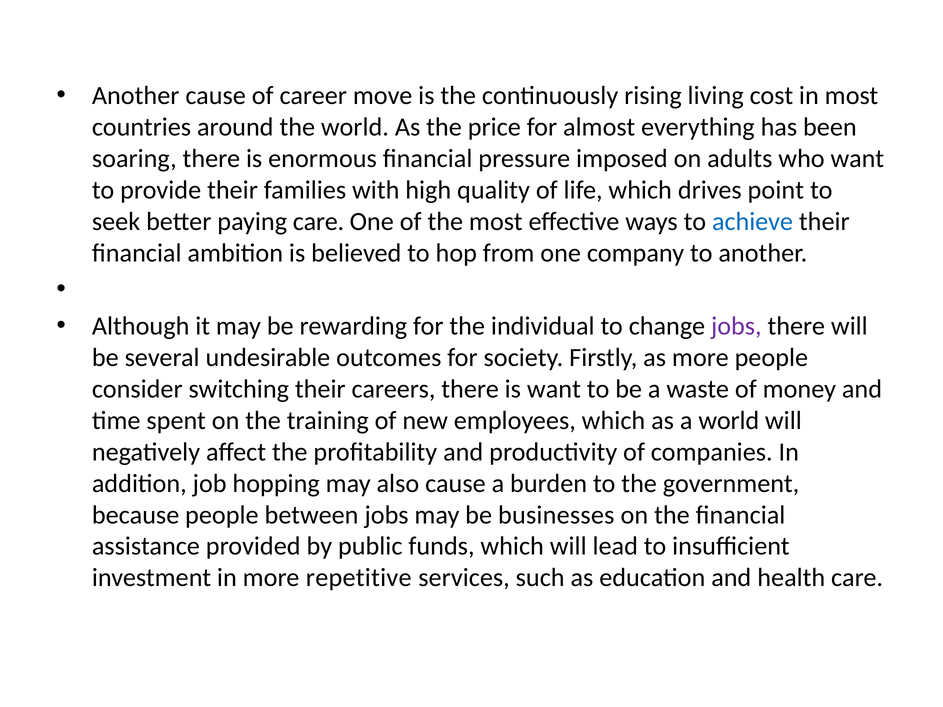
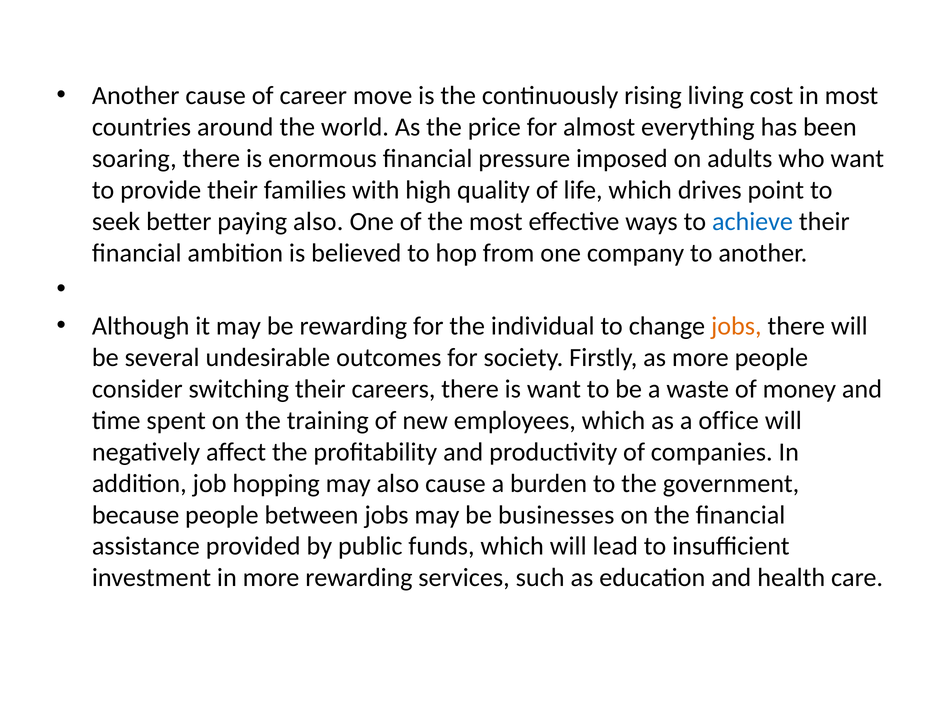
paying care: care -> also (318, 222)
jobs colour: purple -> orange (736, 326)
a world: world -> office (729, 421)
more repetitive: repetitive -> rewarding (359, 578)
